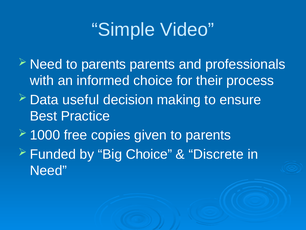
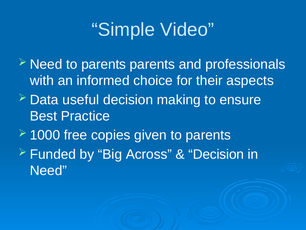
process: process -> aspects (250, 81)
Big Choice: Choice -> Across (149, 154)
Discrete: Discrete -> Decision (216, 154)
